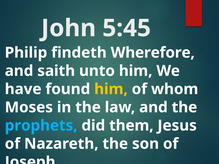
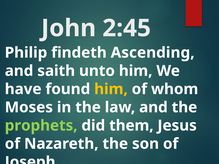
5:45: 5:45 -> 2:45 (127, 28)
Wherefore: Wherefore -> Ascending (153, 53)
prophets colour: light blue -> light green (41, 126)
